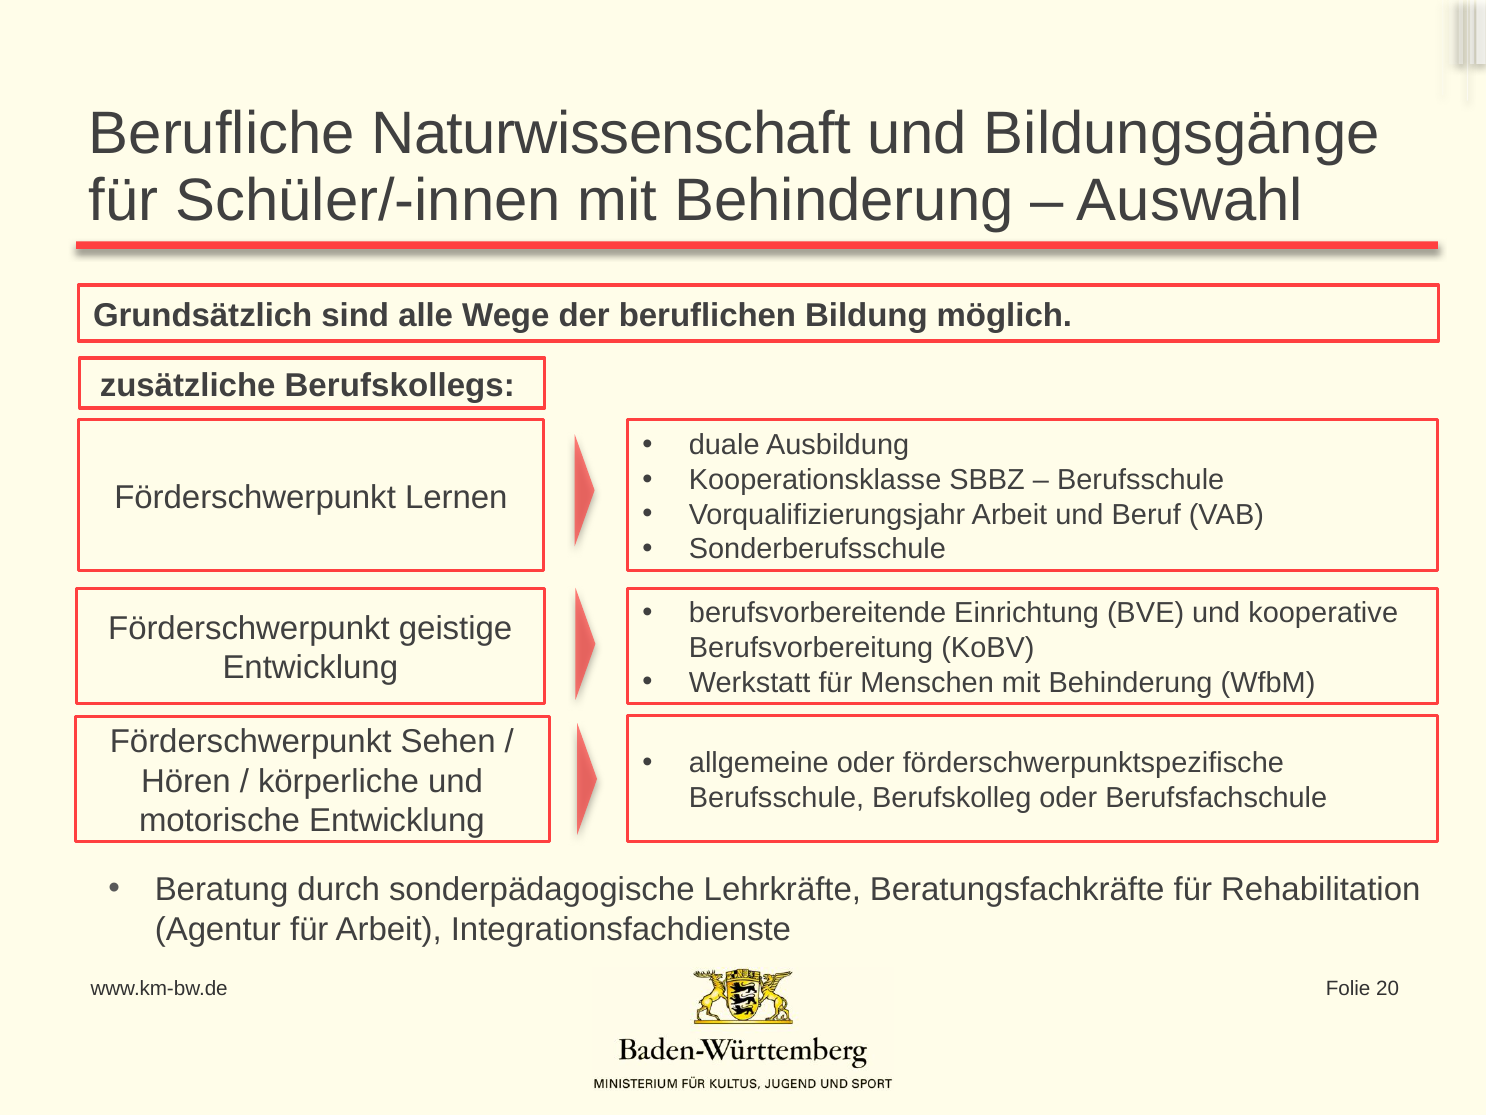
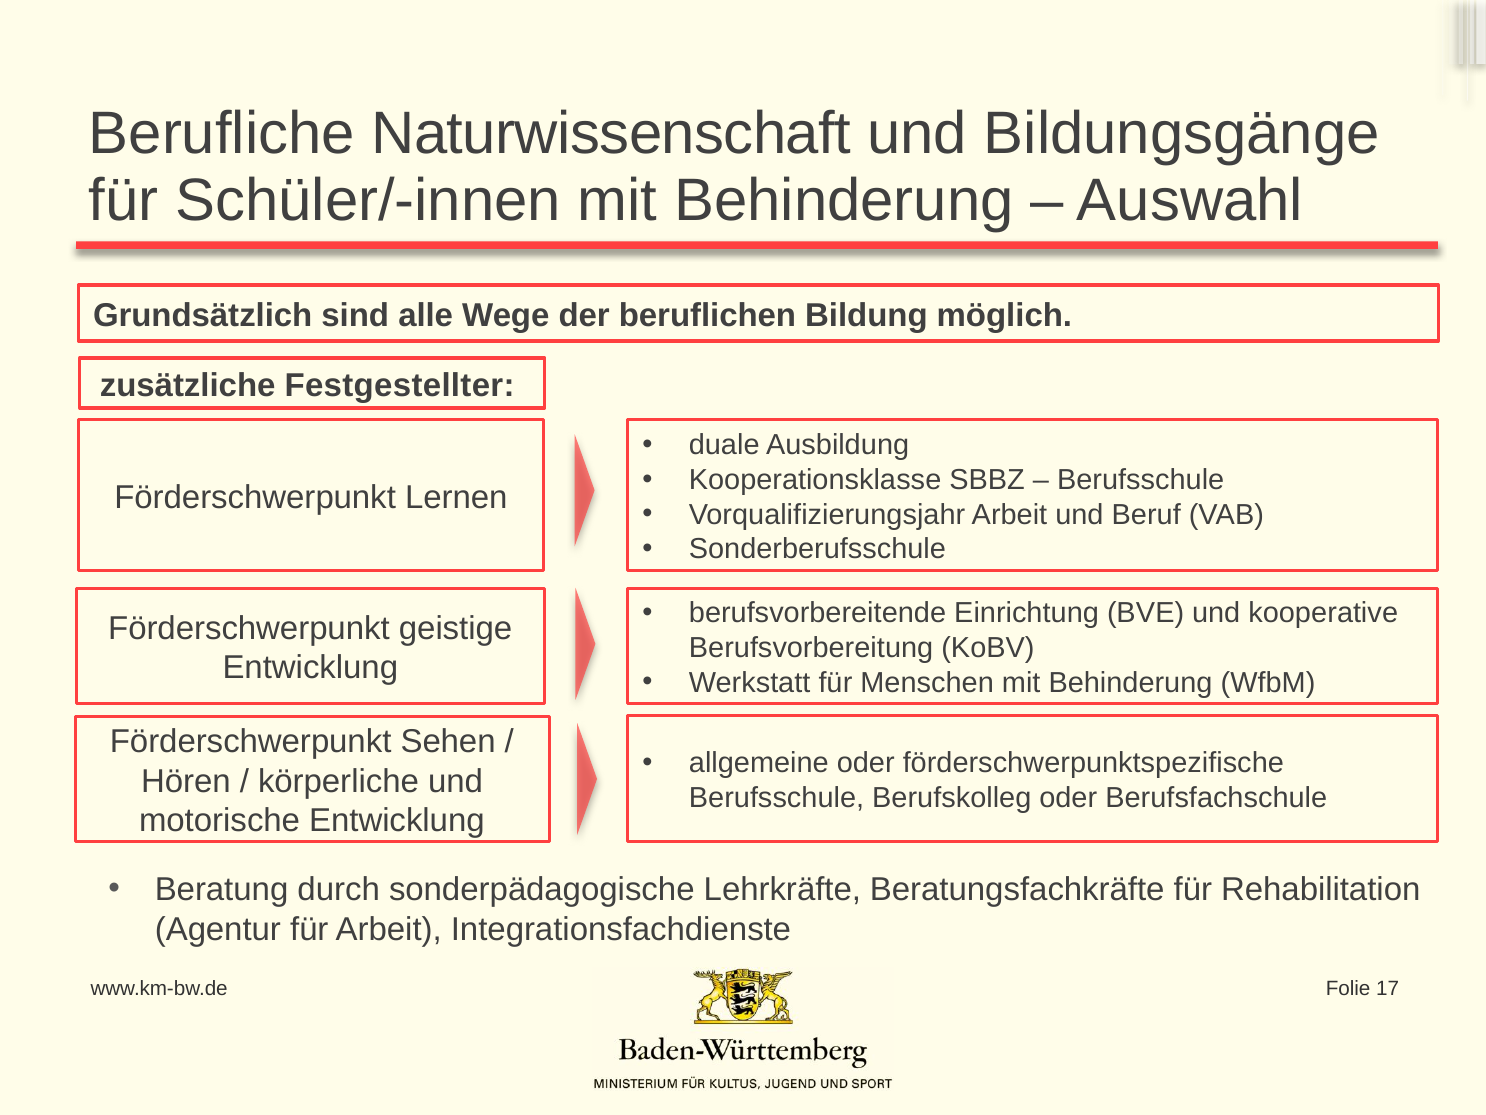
Berufskollegs: Berufskollegs -> Festgestellter (400, 385)
20: 20 -> 17 (1388, 988)
